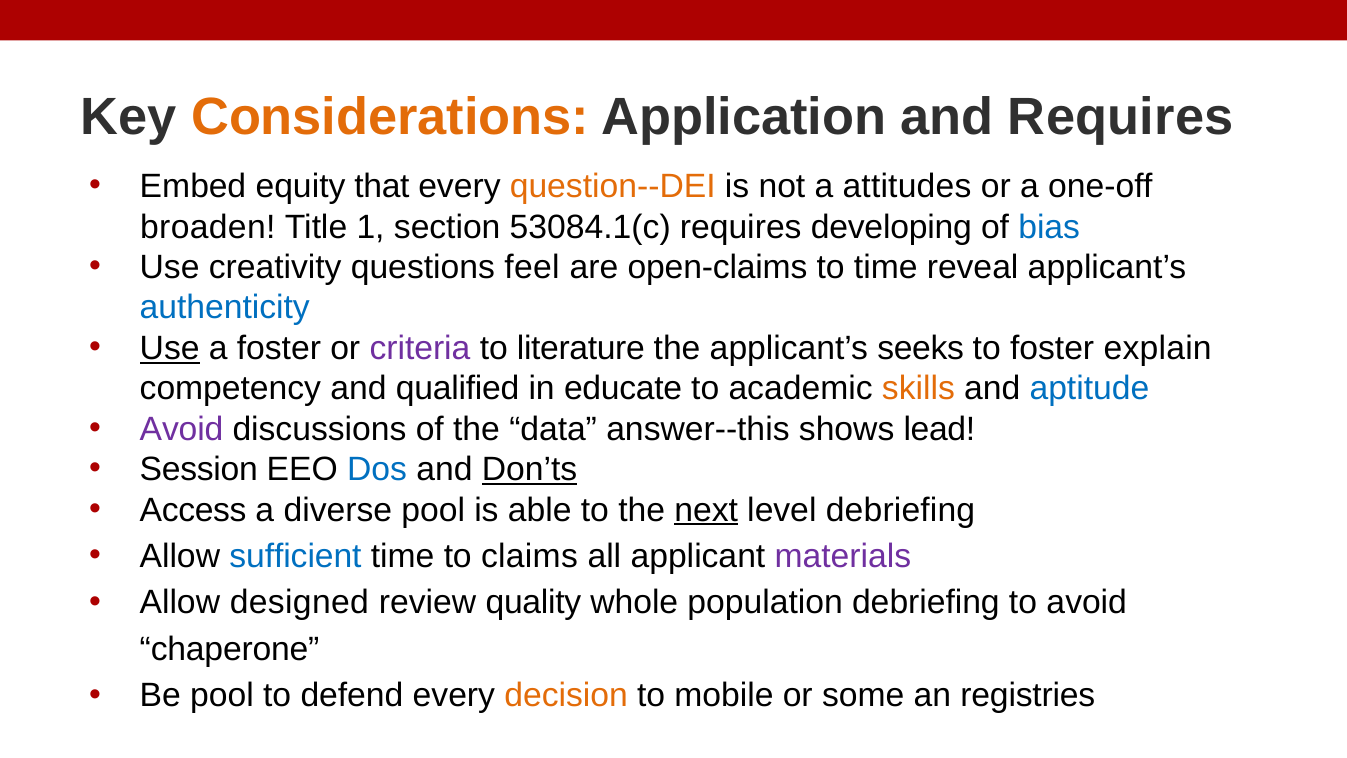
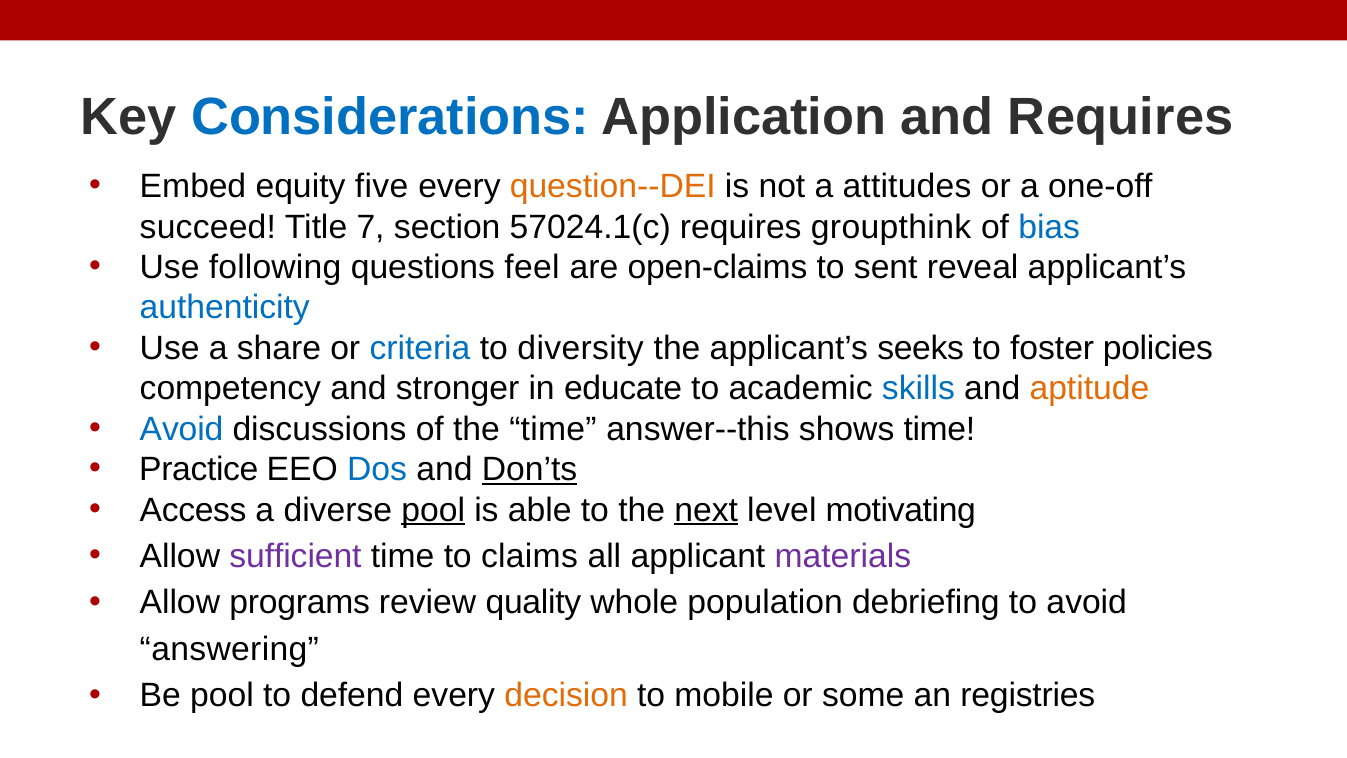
Considerations colour: orange -> blue (390, 117)
that: that -> five (382, 186)
broaden: broaden -> succeed (208, 227)
1: 1 -> 7 (371, 227)
53084.1(c: 53084.1(c -> 57024.1(c (590, 227)
developing: developing -> groupthink (891, 227)
creativity: creativity -> following (275, 267)
to time: time -> sent (886, 267)
Use underline: present -> none (170, 348)
a foster: foster -> share (279, 348)
criteria colour: purple -> blue (420, 348)
literature: literature -> diversity (581, 348)
explain: explain -> policies (1158, 348)
qualified: qualified -> stronger (458, 388)
skills colour: orange -> blue (918, 388)
aptitude colour: blue -> orange (1089, 388)
Avoid colour: purple -> blue (182, 429)
the data: data -> time (553, 429)
shows lead: lead -> time (939, 429)
Session: Session -> Practice (199, 469)
pool underline: none -> present (433, 510)
level debriefing: debriefing -> motivating (901, 510)
sufficient colour: blue -> purple (295, 556)
designed: designed -> programs (300, 603)
chaperone: chaperone -> answering (229, 649)
